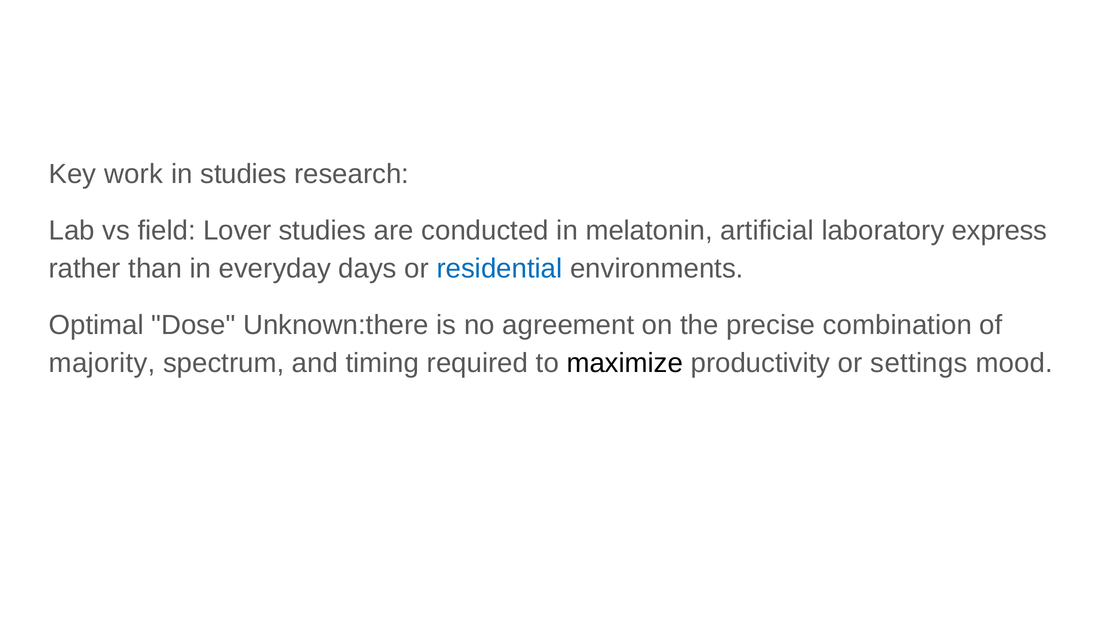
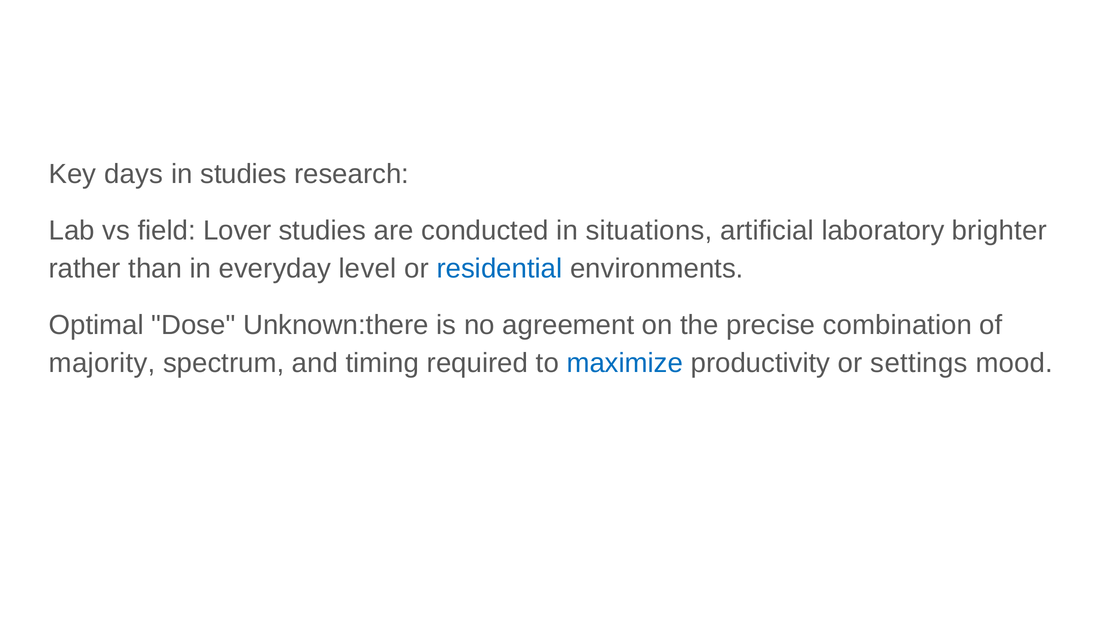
work: work -> days (134, 174)
melatonin: melatonin -> situations (649, 230)
express: express -> brighter (999, 230)
days: days -> level (367, 268)
maximize colour: black -> blue (625, 363)
